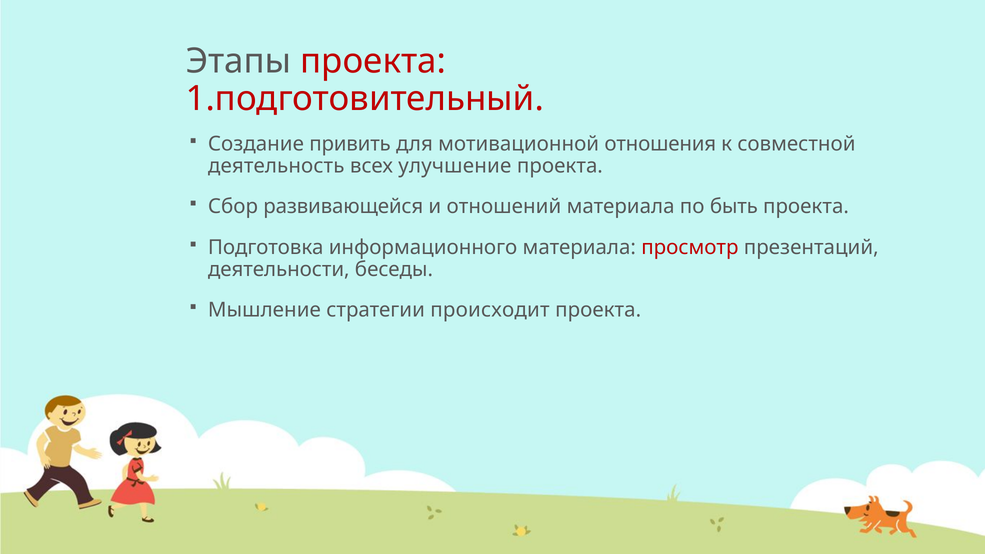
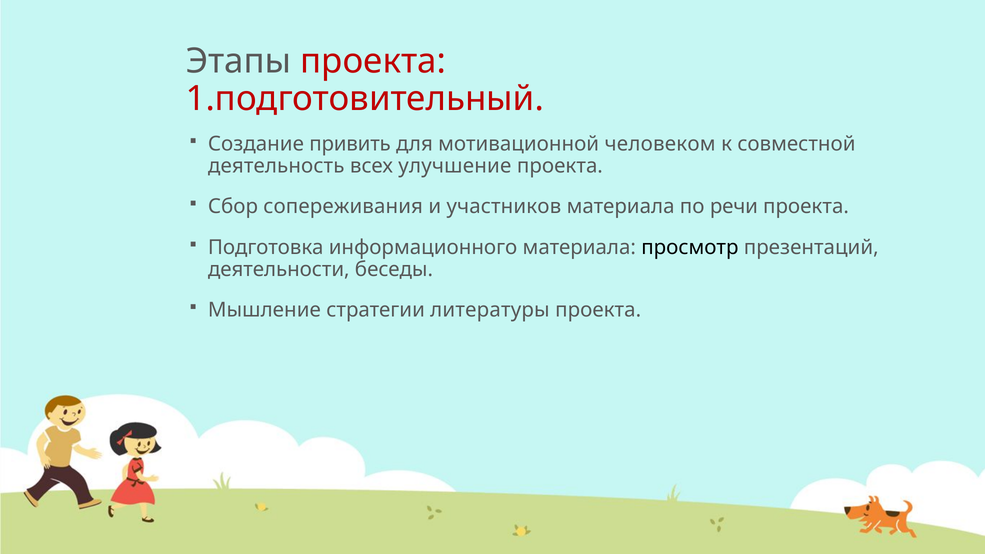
отношения: отношения -> человеком (660, 144)
развивающейся: развивающейся -> сопереживания (343, 207)
отношений: отношений -> участников (504, 207)
быть: быть -> речи (734, 207)
просмотр colour: red -> black (690, 247)
происходит: происходит -> литературы (490, 310)
